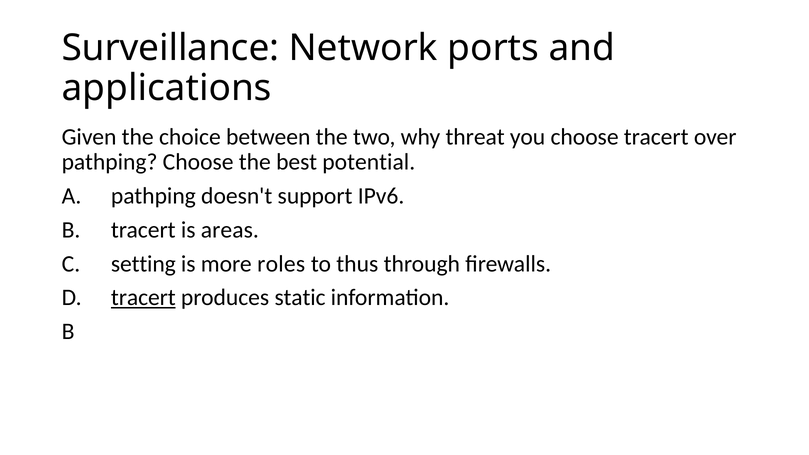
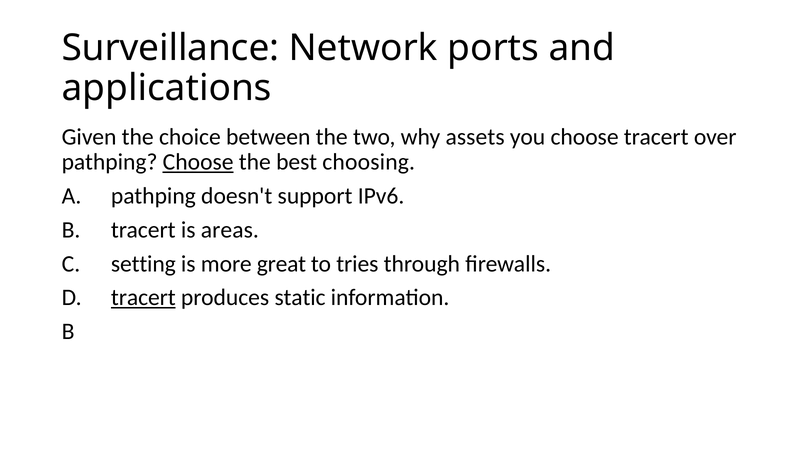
threat: threat -> assets (475, 137)
Choose underline: none -> present (198, 162)
potential: potential -> choosing (369, 162)
roles: roles -> great (281, 264)
thus: thus -> tries (357, 264)
